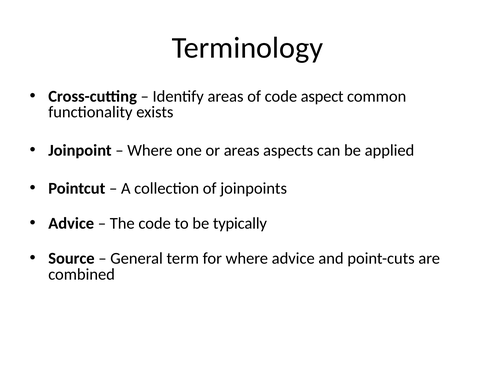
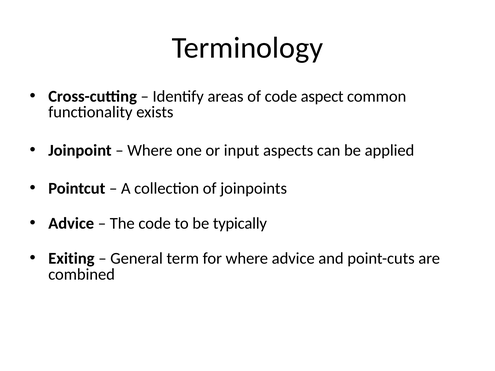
or areas: areas -> input (242, 150)
Source: Source -> Exiting (71, 259)
